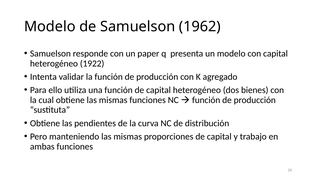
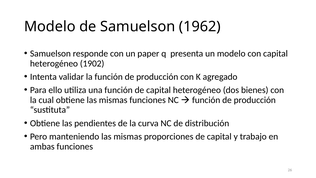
1922: 1922 -> 1902 (92, 63)
